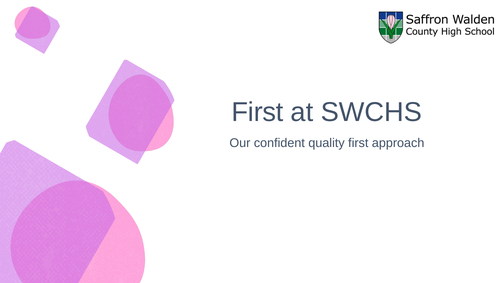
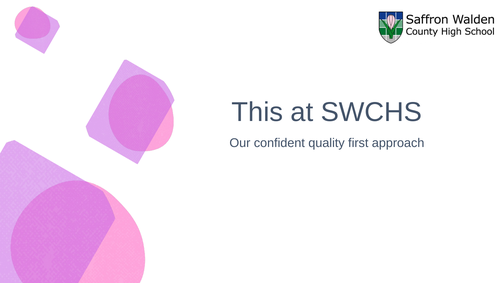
First: First -> This (257, 112)
